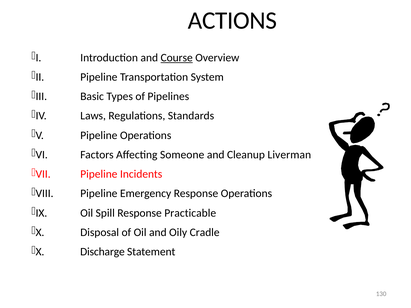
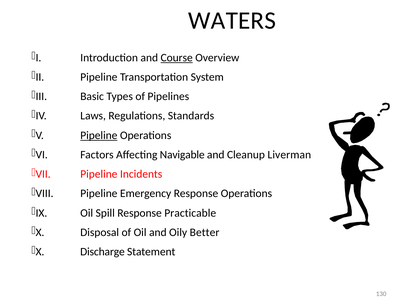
ACTIONS: ACTIONS -> WATERS (232, 21)
Pipeline underline: none -> present (99, 135)
Someone: Someone -> Navigable (182, 155)
Cradle: Cradle -> Better (205, 233)
